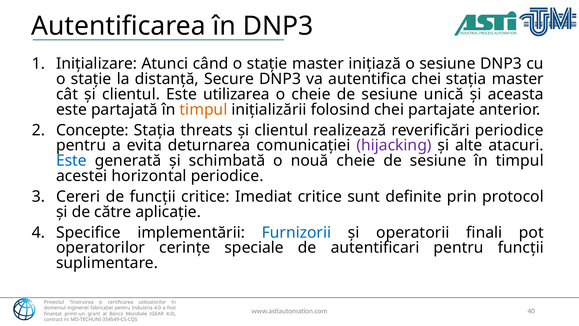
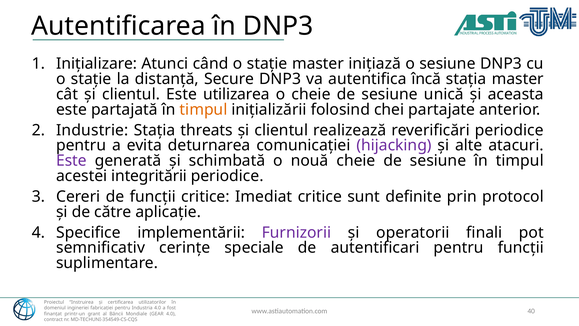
autentifica chei: chei -> încă (426, 79)
Concepte: Concepte -> Industrie (92, 130)
Este colour: blue -> purple (71, 161)
horizontal: horizontal -> integritării (149, 176)
Furnizorii colour: blue -> purple (296, 232)
operatorilor: operatorilor -> semnificativ (101, 248)
